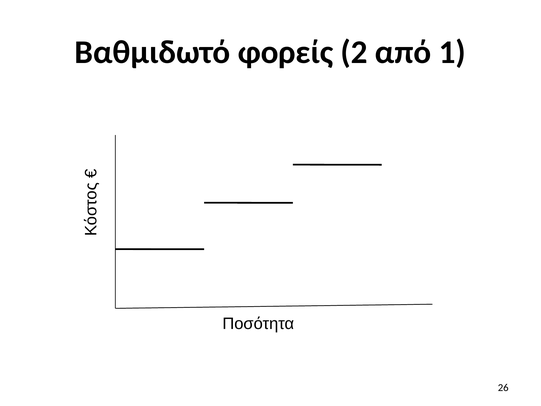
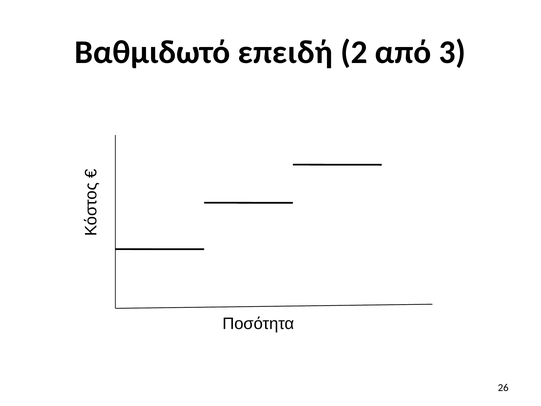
φορείς: φορείς -> επειδή (285, 52)
1: 1 -> 3 (452, 52)
